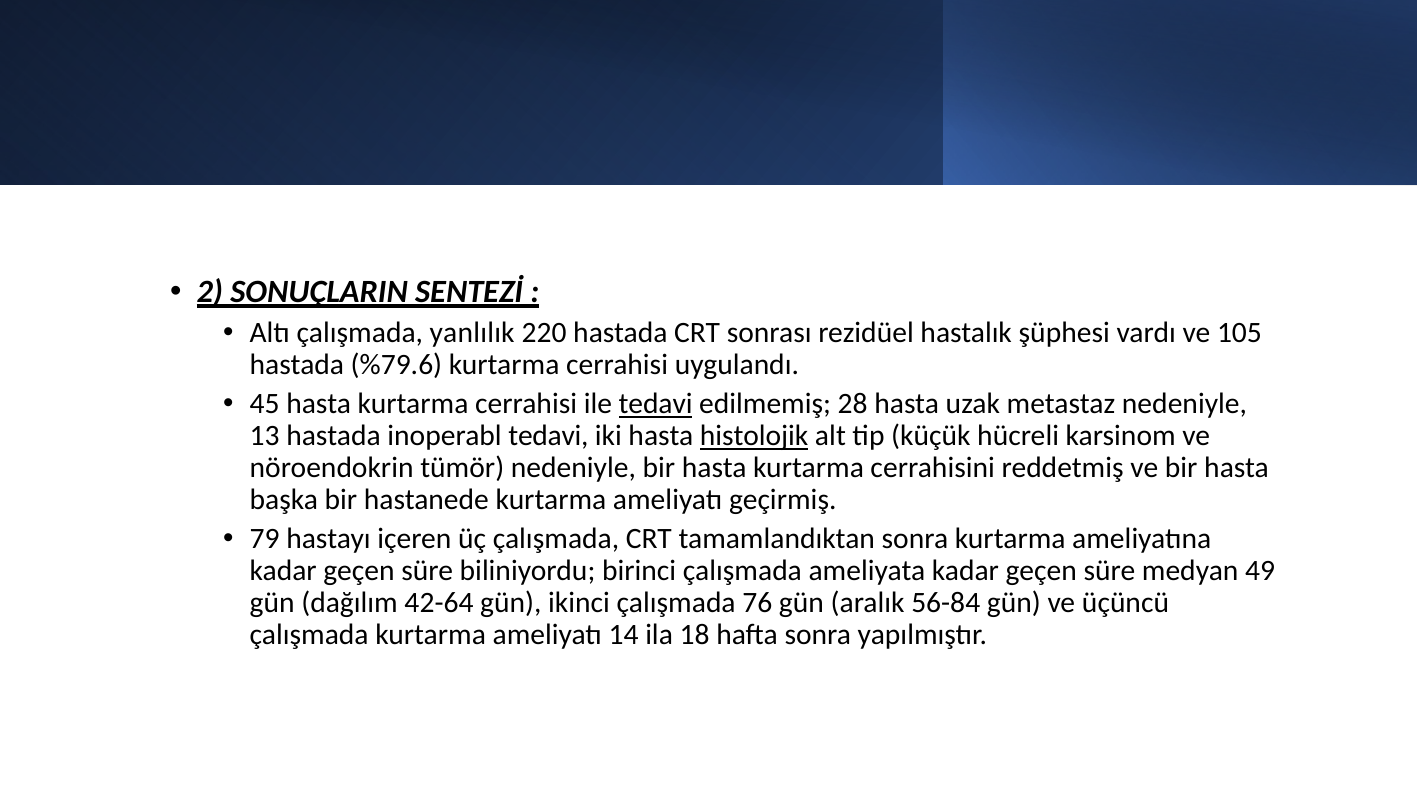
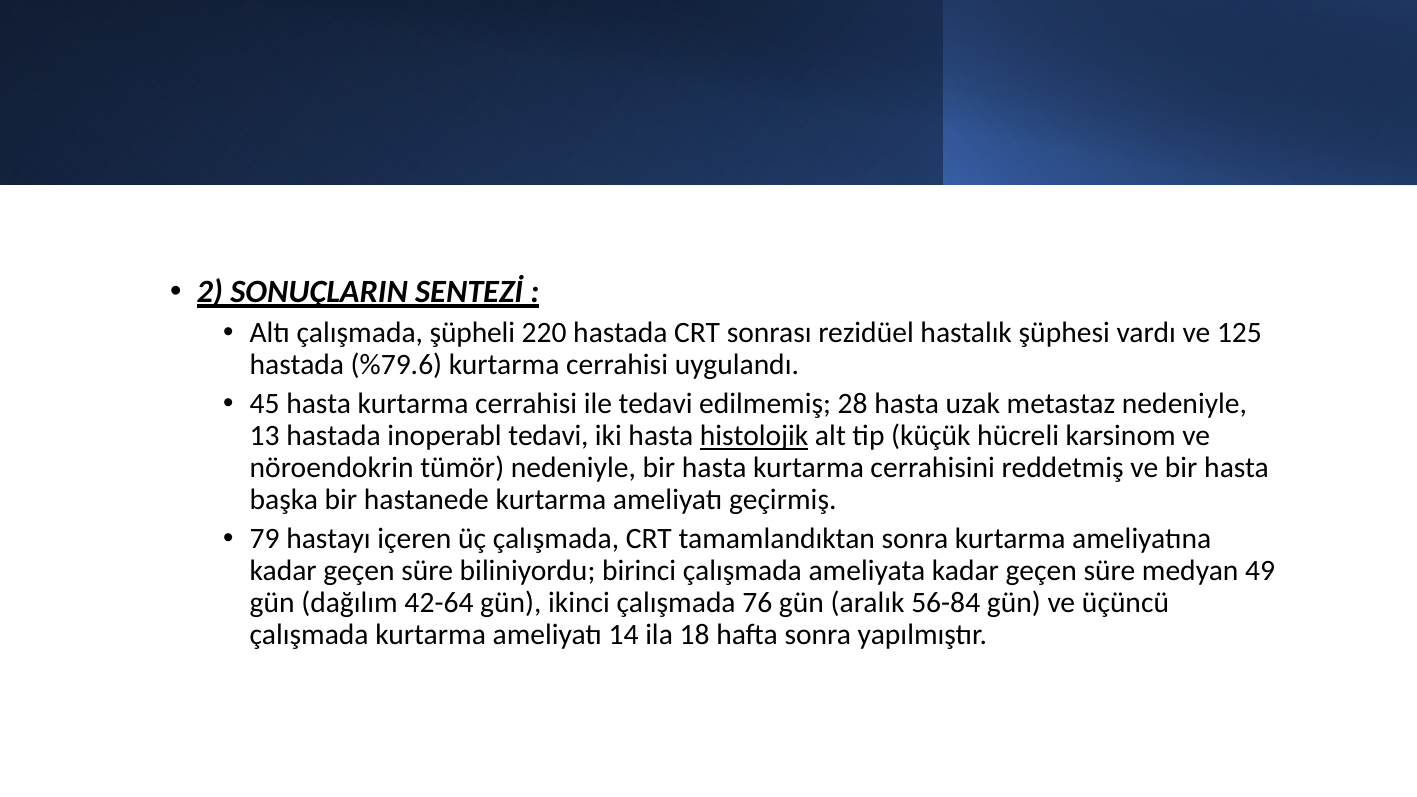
yanlılık: yanlılık -> şüpheli (472, 333)
105: 105 -> 125 (1239, 333)
tedavi underline: present -> none (656, 404)
